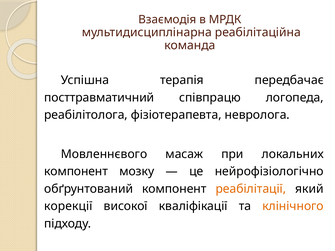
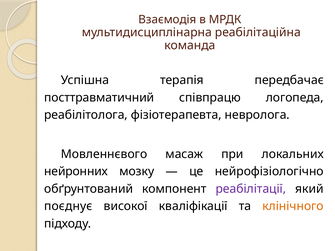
компонент: компонент -> нейронних (76, 172)
реабілітації colour: orange -> purple (251, 189)
корекції: корекції -> поєднує (68, 206)
